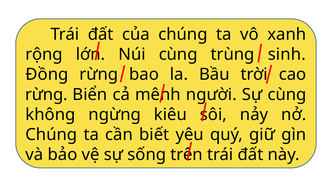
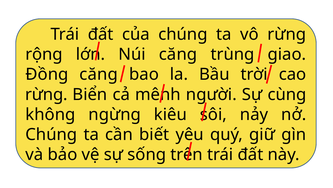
vô xanh: xanh -> rừng (287, 34)
Núi cùng: cùng -> căng (178, 54)
sinh: sinh -> giao (287, 54)
Đồng rừng: rừng -> căng (99, 74)
